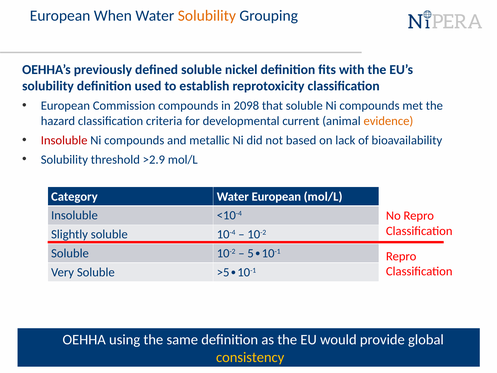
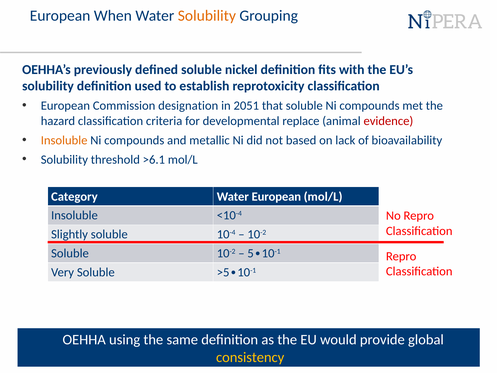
Commission compounds: compounds -> designation (188, 106)
2098: 2098 -> 2051 (246, 106)
current: current -> replace (301, 121)
evidence colour: orange -> red (388, 121)
Insoluble colour: red -> orange (64, 140)
>2.9: >2.9 -> >6.1 (154, 159)
